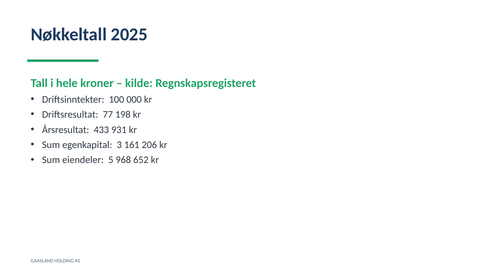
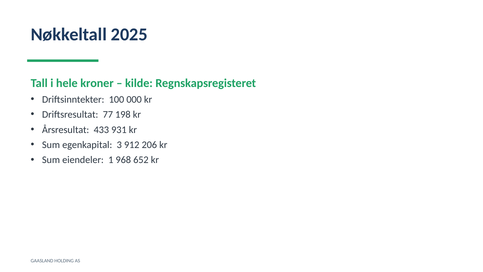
161: 161 -> 912 (132, 145)
5: 5 -> 1 (111, 160)
